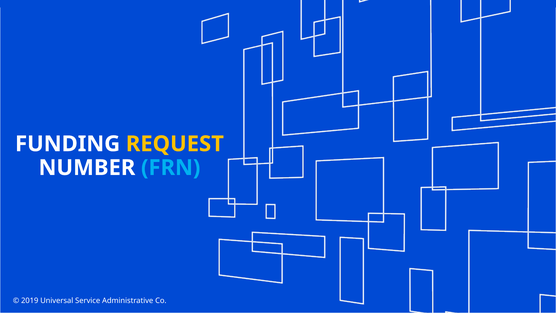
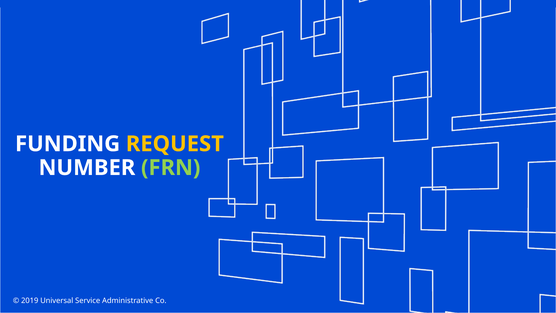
FRN colour: light blue -> light green (171, 168)
